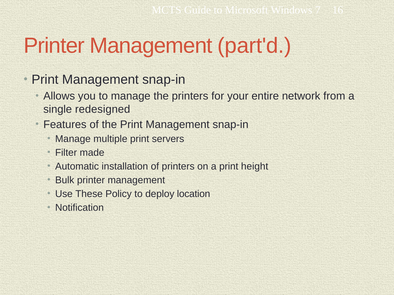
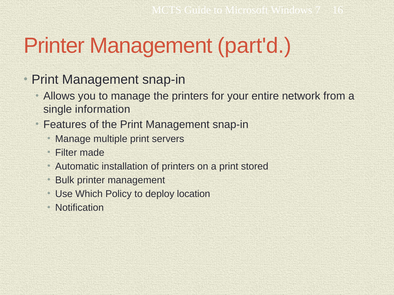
redesigned: redesigned -> information (103, 109)
height: height -> stored (255, 167)
These: These -> Which (89, 194)
